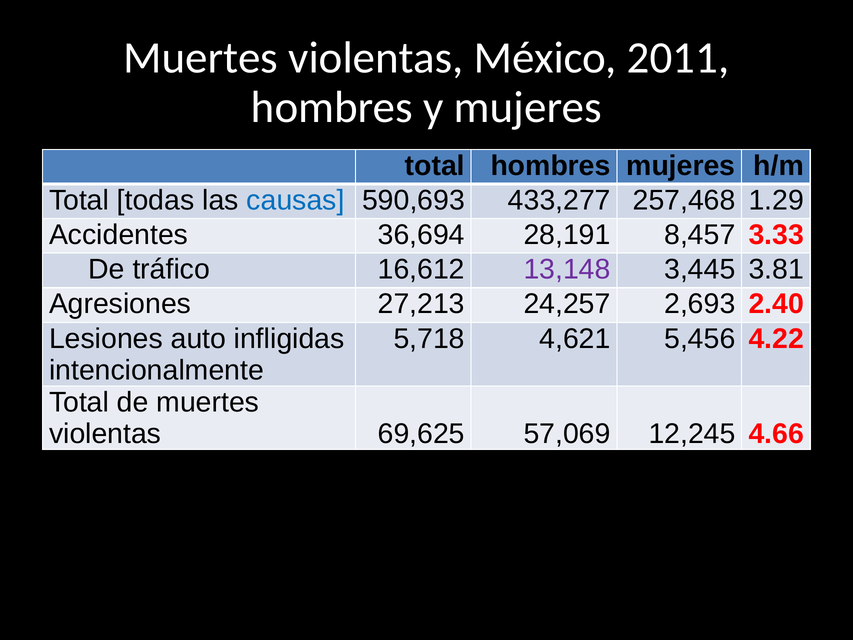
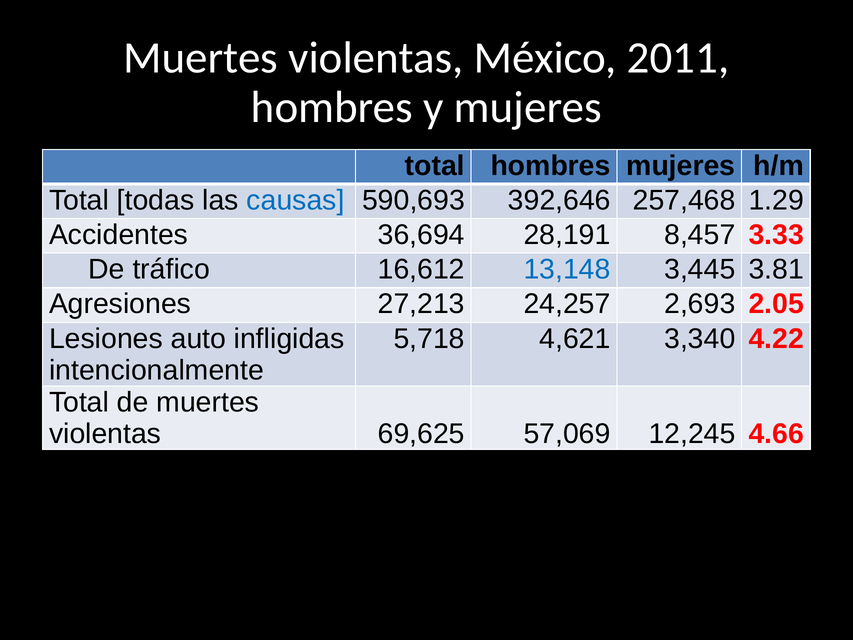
433,277: 433,277 -> 392,646 (559, 200)
13,148 colour: purple -> blue (567, 269)
2.40: 2.40 -> 2.05 (776, 304)
5,456: 5,456 -> 3,340 (700, 339)
